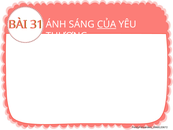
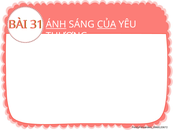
ÁNH underline: none -> present (56, 24)
